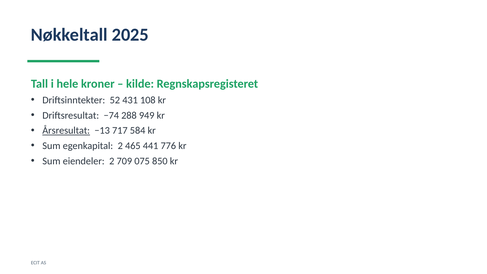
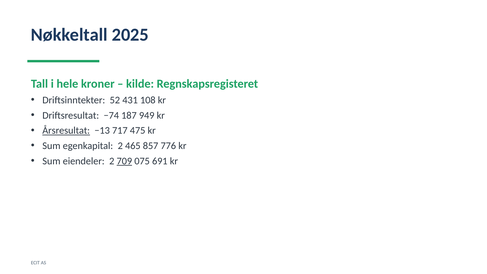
288: 288 -> 187 (129, 115)
584: 584 -> 475 (138, 131)
441: 441 -> 857 (151, 146)
709 underline: none -> present (124, 161)
850: 850 -> 691 (160, 161)
